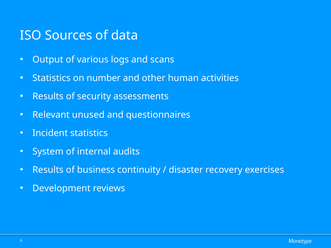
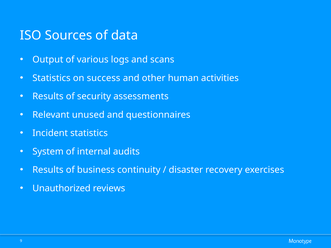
number: number -> success (104, 78)
Development: Development -> Unauthorized (61, 188)
